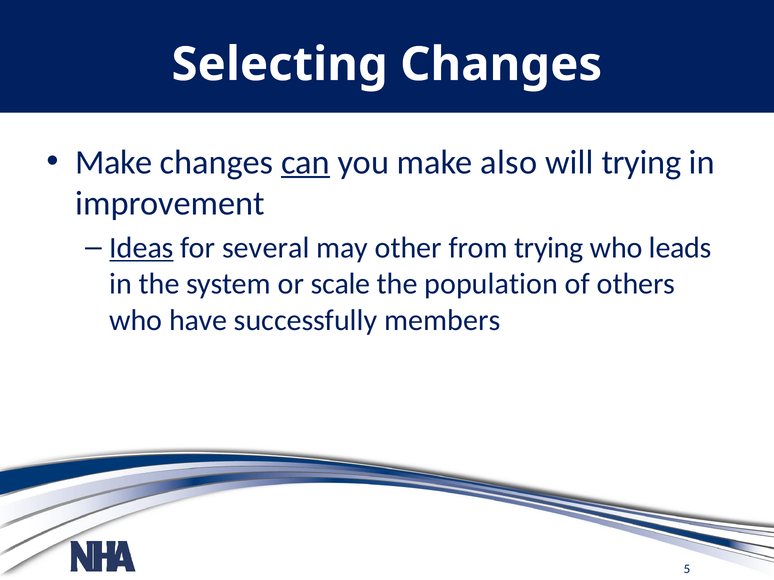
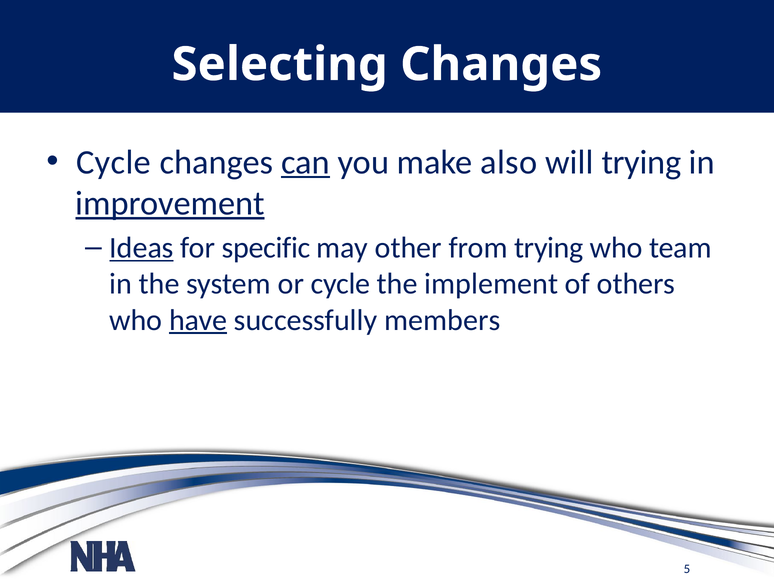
Make: Make -> Cycle (113, 162)
improvement underline: none -> present (170, 204)
several: several -> specific (266, 248)
leads: leads -> team (680, 248)
or scale: scale -> cycle (340, 284)
population: population -> implement (491, 284)
have underline: none -> present (198, 320)
